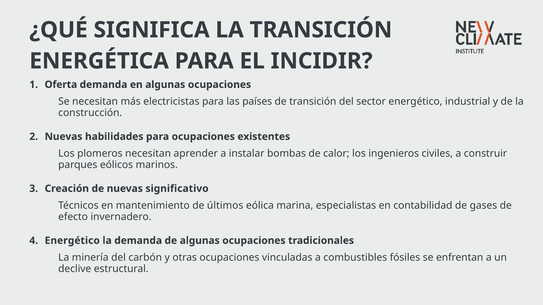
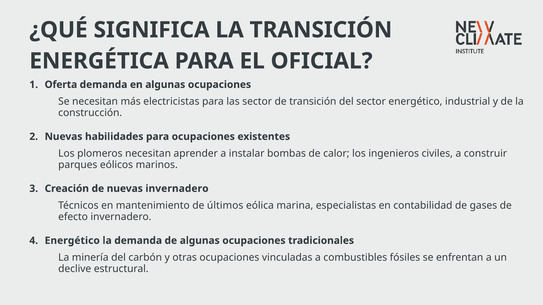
INCIDIR: INCIDIR -> OFICIAL (322, 61)
las países: países -> sector (257, 102)
nuevas significativo: significativo -> invernadero (177, 189)
